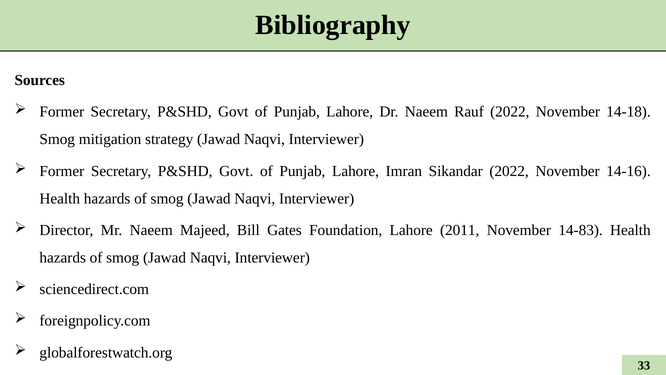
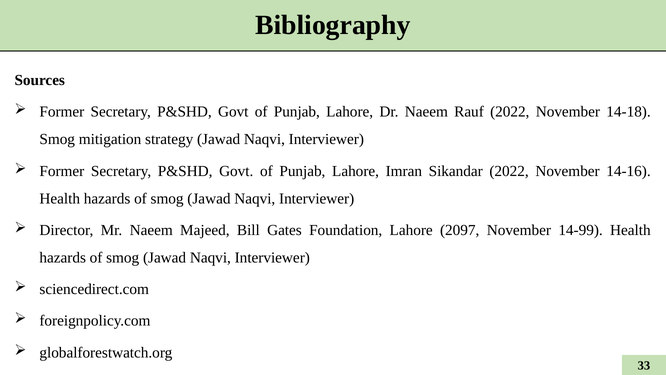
2011: 2011 -> 2097 (460, 230)
14-83: 14-83 -> 14-99 (581, 230)
